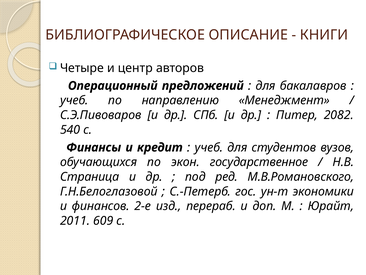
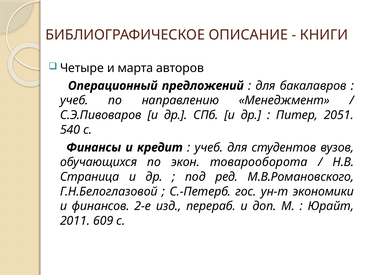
центр: центр -> марта (135, 68)
2082: 2082 -> 2051 (339, 115)
государственное: государственное -> товарооборота (259, 162)
